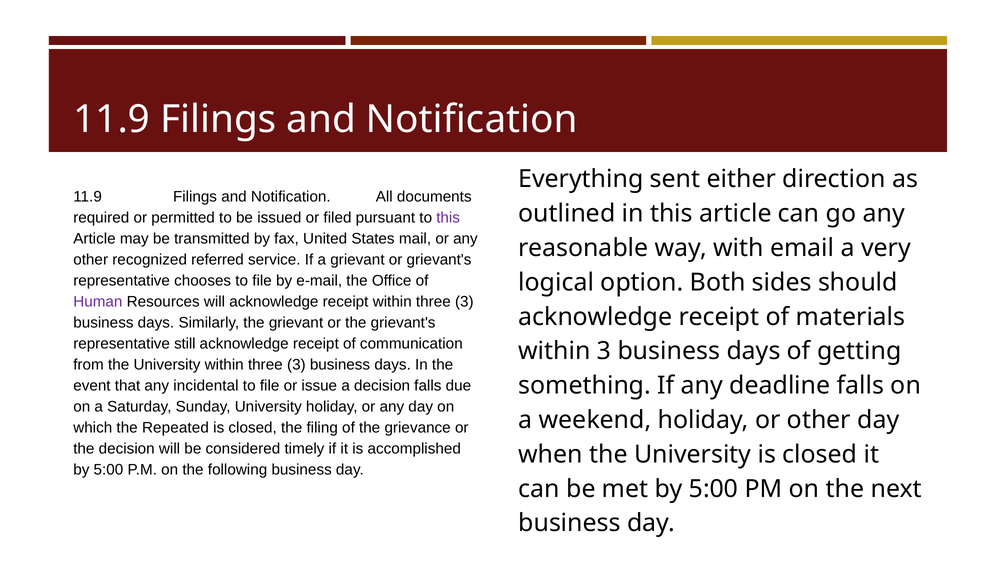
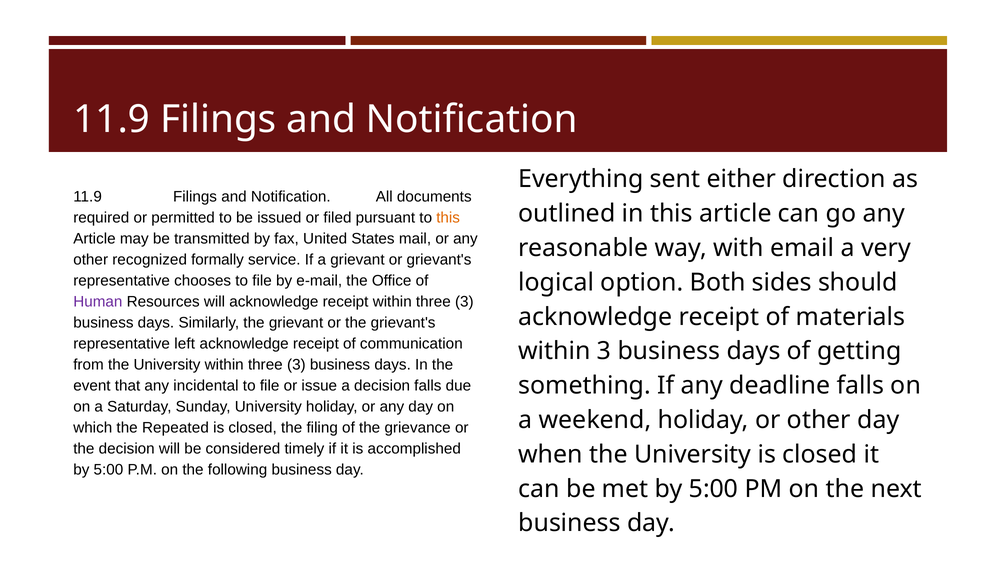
this colour: purple -> orange (448, 218)
referred: referred -> formally (217, 260)
still: still -> left (185, 344)
